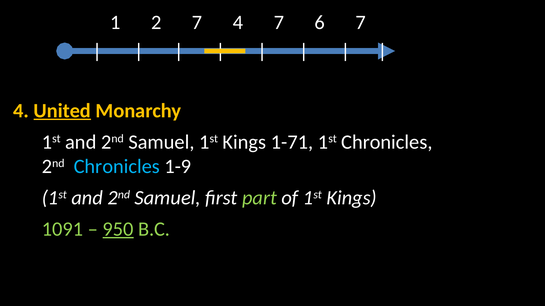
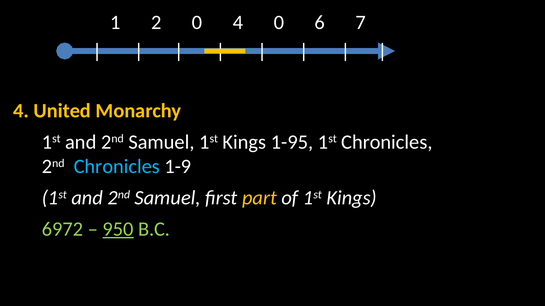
2 7: 7 -> 0 (197, 23)
4 7: 7 -> 0 (279, 23)
United underline: present -> none (62, 111)
1-71: 1-71 -> 1-95 (292, 142)
part colour: light green -> yellow (259, 198)
1091: 1091 -> 6972 (62, 229)
